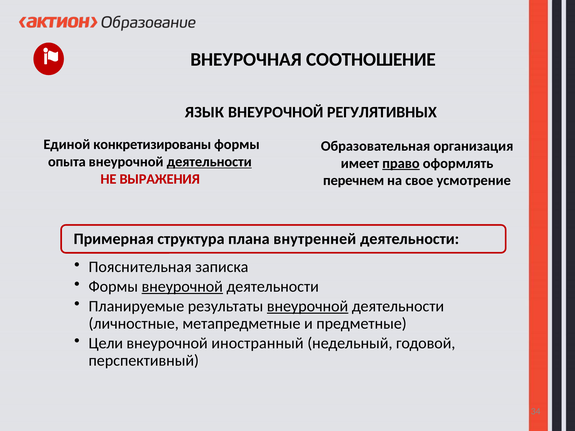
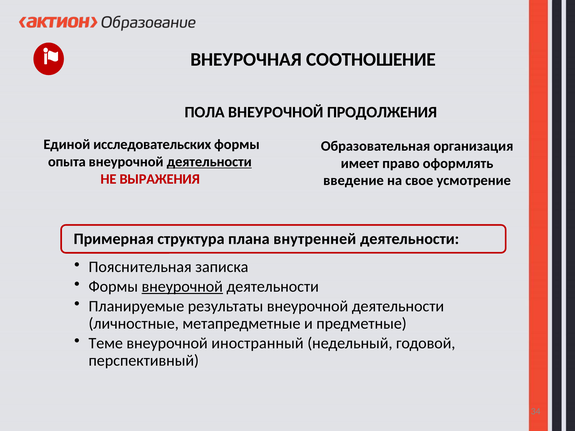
ЯЗЫК: ЯЗЫК -> ПОЛА (205, 112)
РЕГУЛЯТИВНЫХ: РЕГУЛЯТИВНЫХ -> ПРОДОЛЖЕНИЯ (382, 112)
конкретизированы: конкретизированы -> исследовательских (152, 145)
право underline: present -> none (401, 163)
перечнем: перечнем -> введение (354, 181)
внеурочной underline: present -> none (308, 307)
Цели: Цели -> Теме (106, 343)
